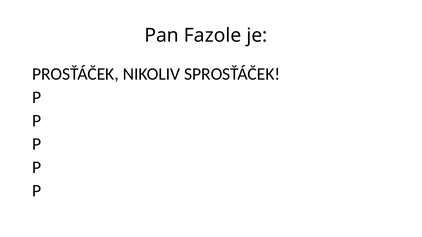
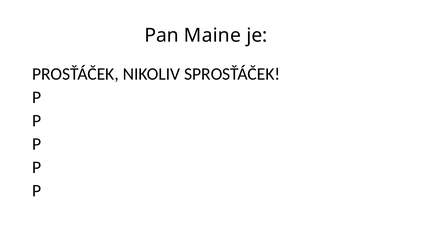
Fazole: Fazole -> Maine (213, 35)
